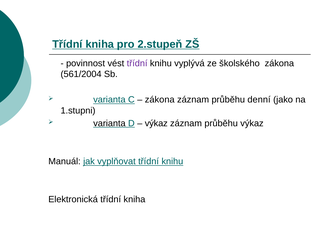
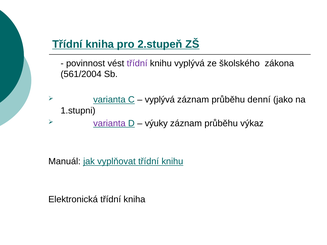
zákona: zákona -> vyplývá (160, 100)
varianta colour: black -> purple (109, 123)
výkaz: výkaz -> výuky (156, 123)
